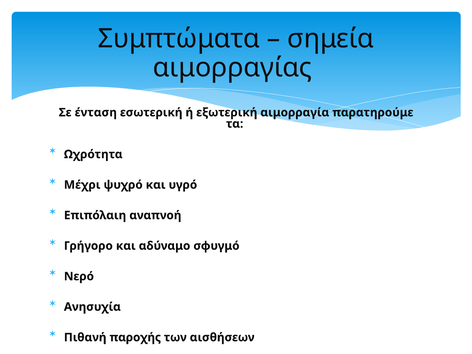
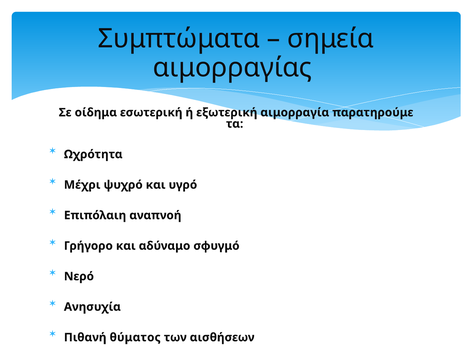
ένταση: ένταση -> οίδημα (96, 112)
παροχής: παροχής -> θύματος (135, 337)
